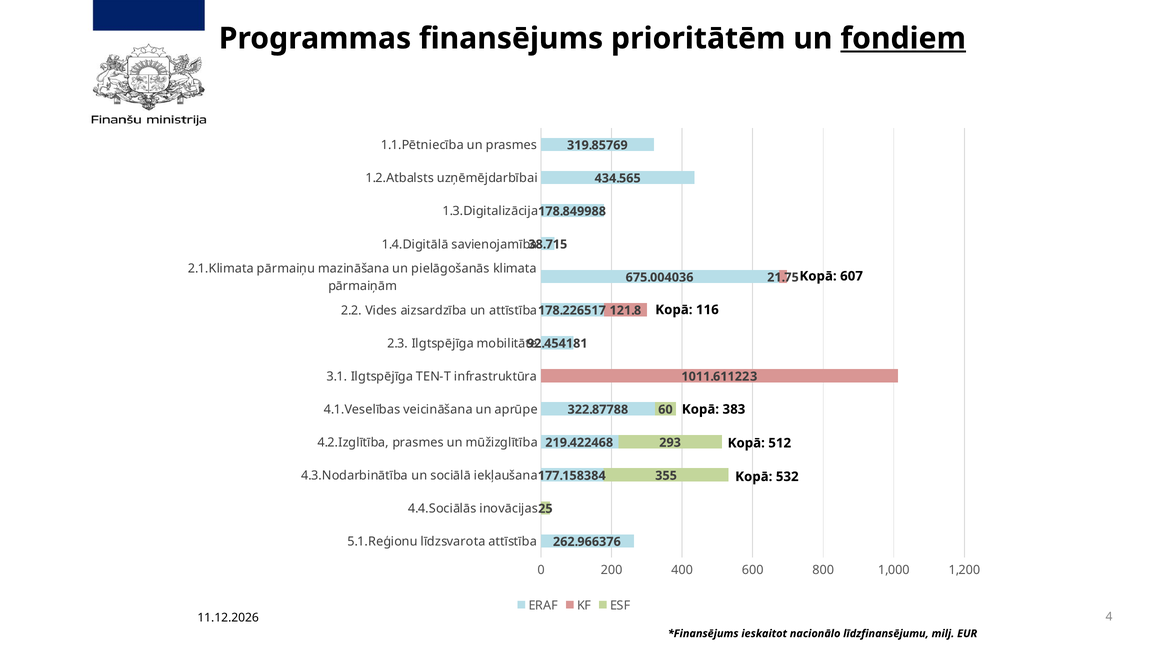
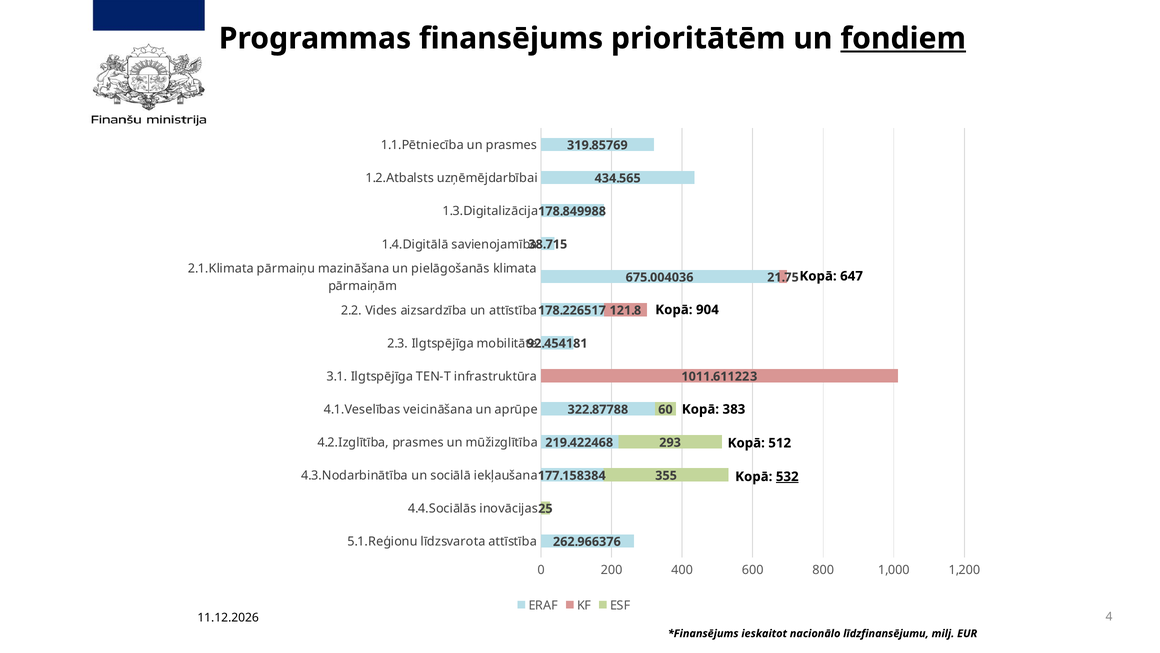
607: 607 -> 647 (852, 276)
116: 116 -> 904 (707, 309)
532 underline: none -> present (787, 476)
